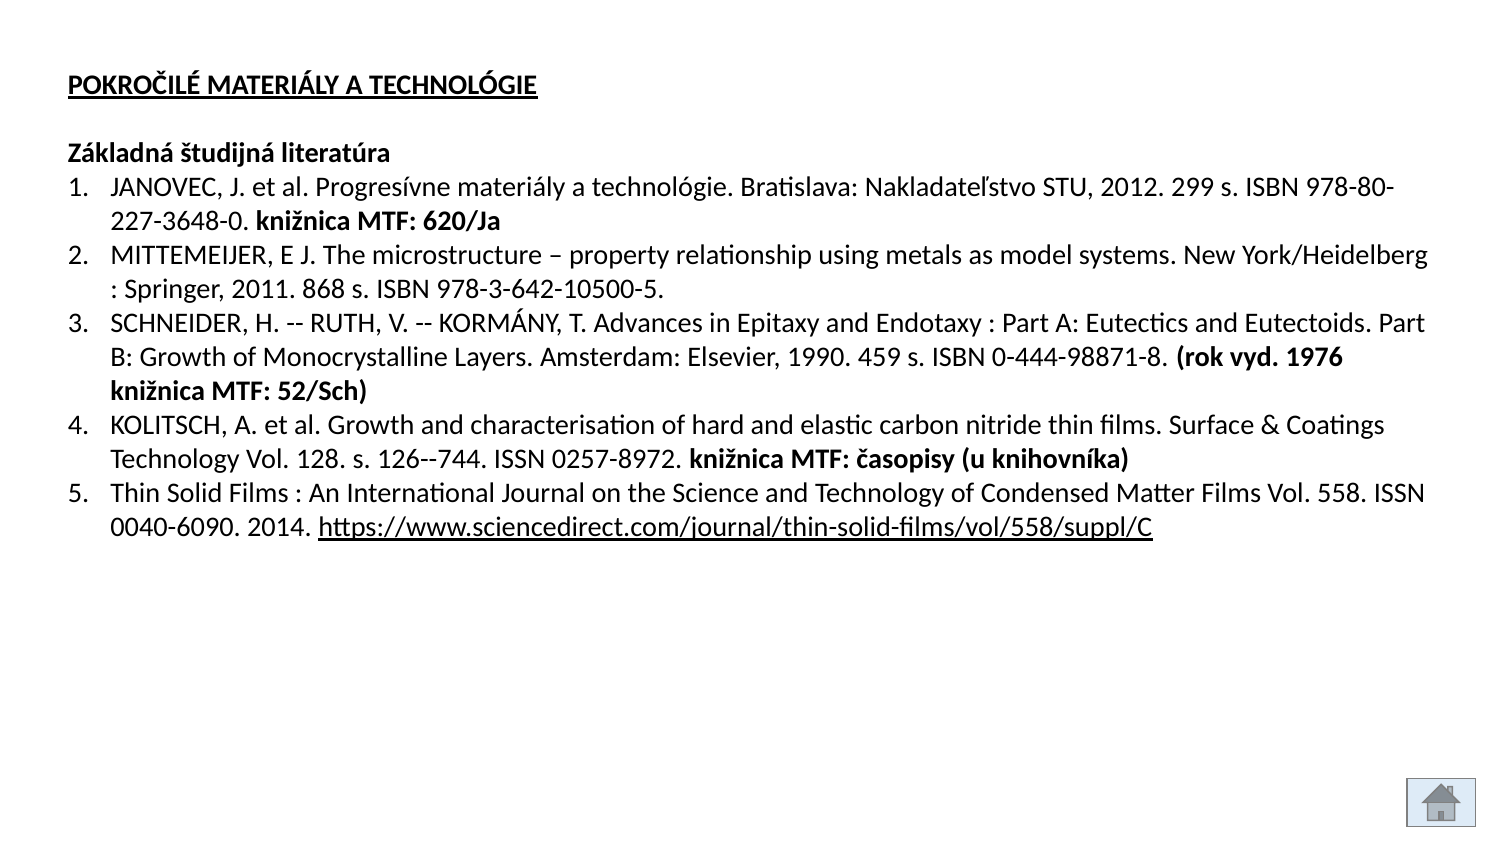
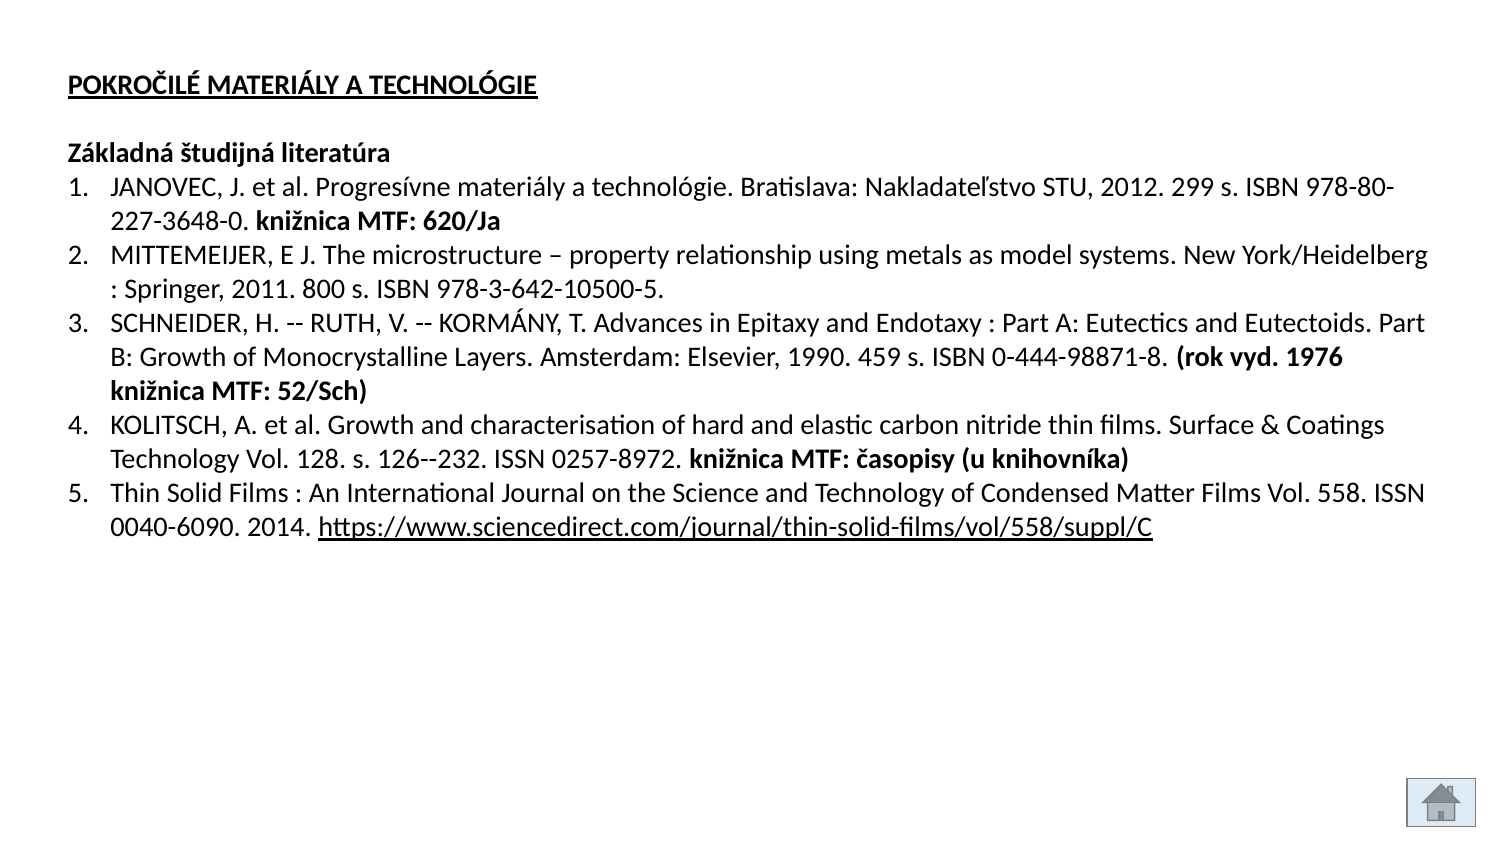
868: 868 -> 800 (324, 289)
126--744: 126--744 -> 126--232 (432, 459)
